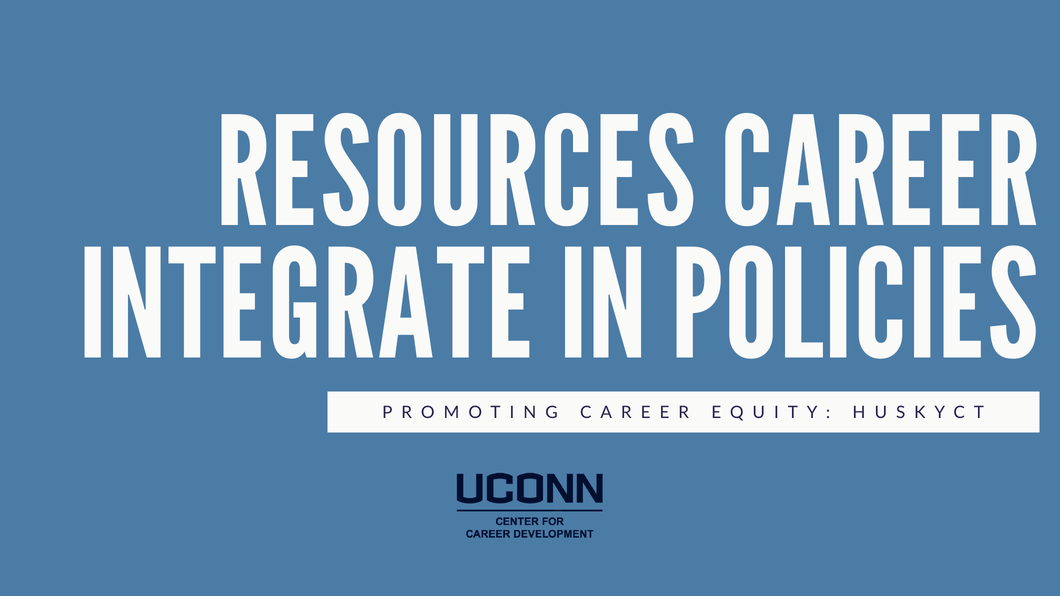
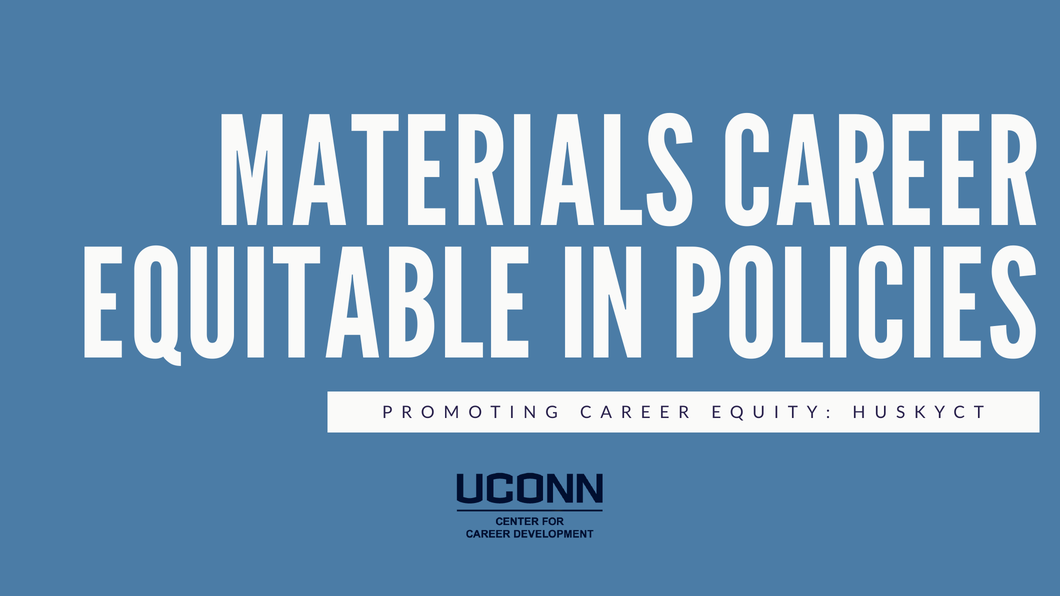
RESOURCES: RESOURCES -> MATERIALS (456, 175)
INTEGRATE: INTEGRATE -> EQUITABLE (307, 308)
